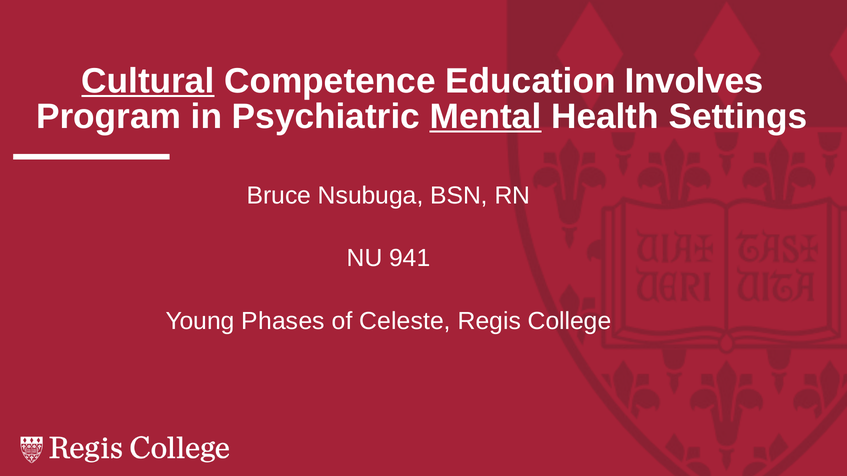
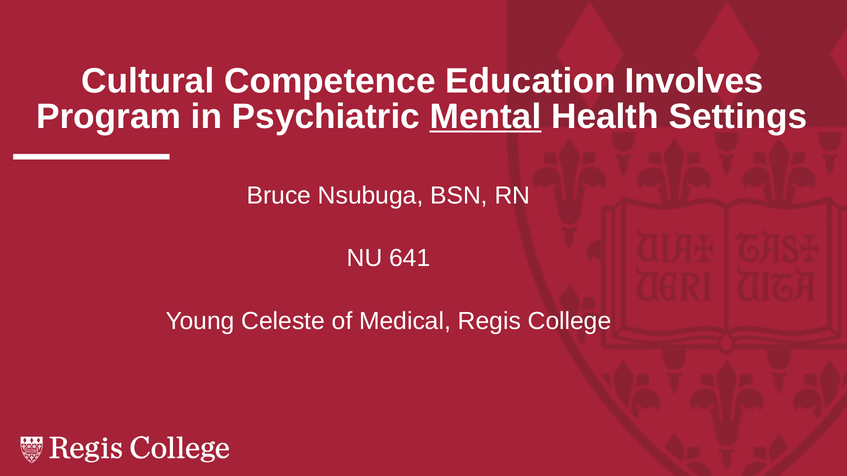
Cultural underline: present -> none (148, 81)
941: 941 -> 641 (410, 258)
Phases: Phases -> Celeste (283, 321)
Celeste: Celeste -> Medical (405, 321)
